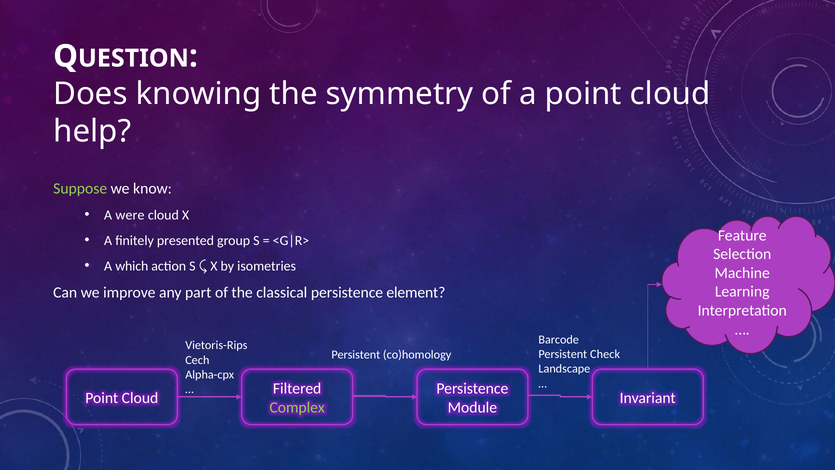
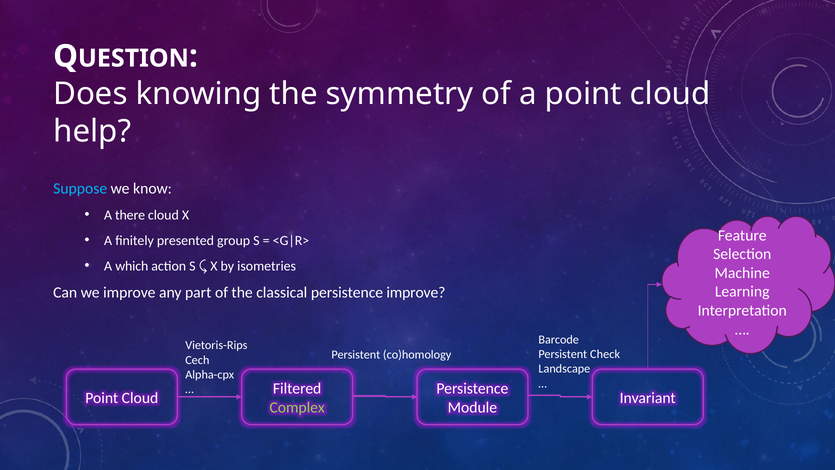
Suppose colour: light green -> light blue (80, 189)
were: were -> there (130, 215)
persistence element: element -> improve (416, 292)
